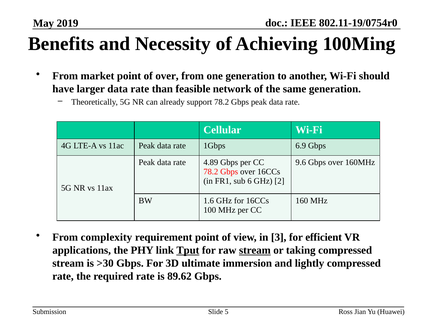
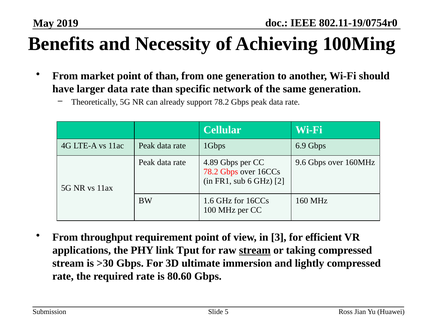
of over: over -> than (167, 76)
feasible: feasible -> specific (193, 89)
complexity: complexity -> throughput (107, 237)
Tput underline: present -> none (188, 250)
89.62: 89.62 -> 80.60 (179, 276)
